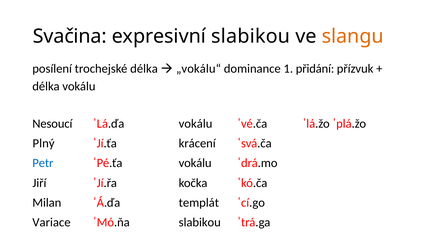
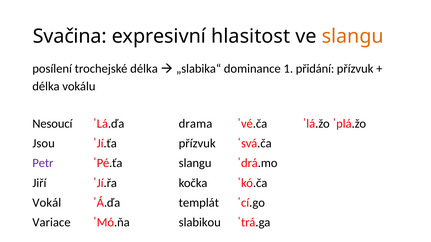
expresivní slabikou: slabikou -> hlasitost (251, 37)
„vokálu“: „vokálu“ -> „slabika“ (199, 69)
ˈLá.ďa vokálu: vokálu -> drama (196, 124)
Plný: Plný -> Jsou (44, 144)
ˈJí.ťa krácení: krácení -> přízvuk (197, 144)
Petr colour: blue -> purple (43, 163)
ˈPé.ťa vokálu: vokálu -> slangu (195, 163)
Milan: Milan -> Vokál (47, 203)
